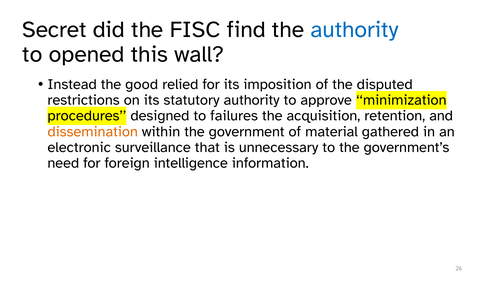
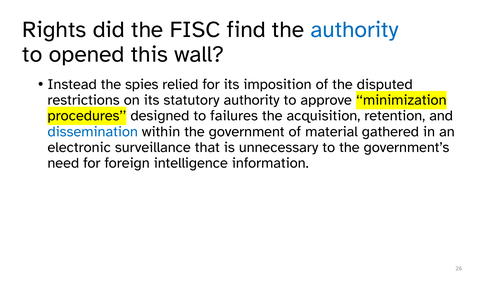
Secret: Secret -> Rights (54, 30)
good: good -> spies (142, 85)
dissemination colour: orange -> blue (93, 132)
